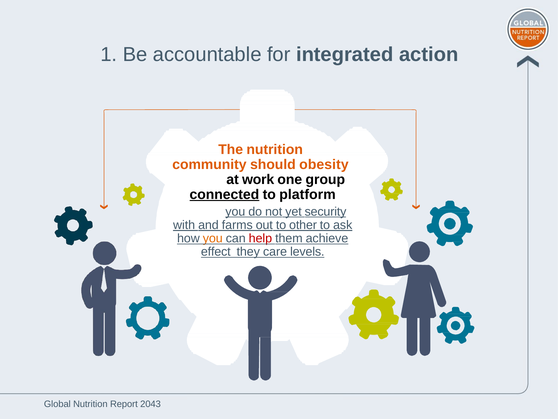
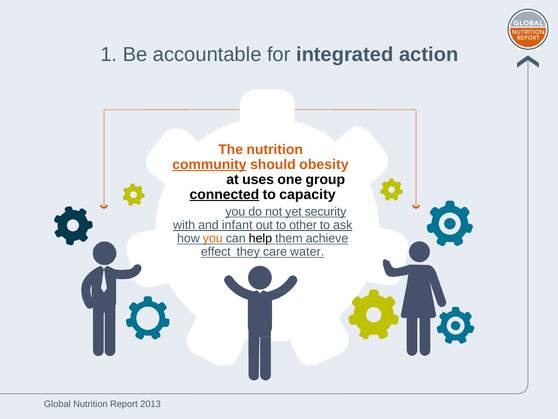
community underline: none -> present (209, 164)
work: work -> uses (258, 179)
platform: platform -> capacity (307, 194)
farms: farms -> infant (237, 225)
help colour: red -> black (260, 238)
levels: levels -> water (307, 251)
2043: 2043 -> 2013 (151, 404)
